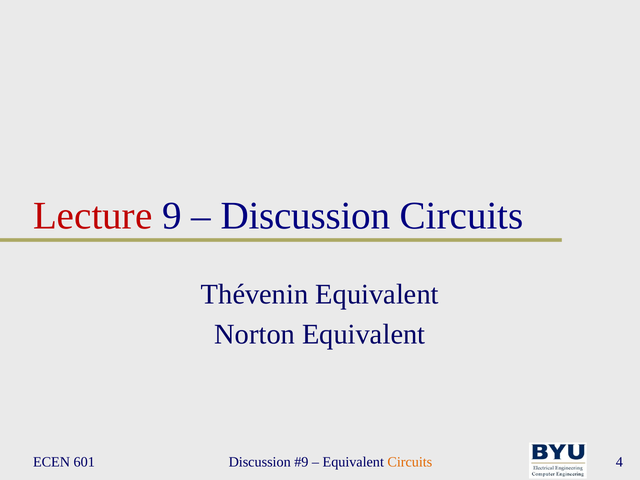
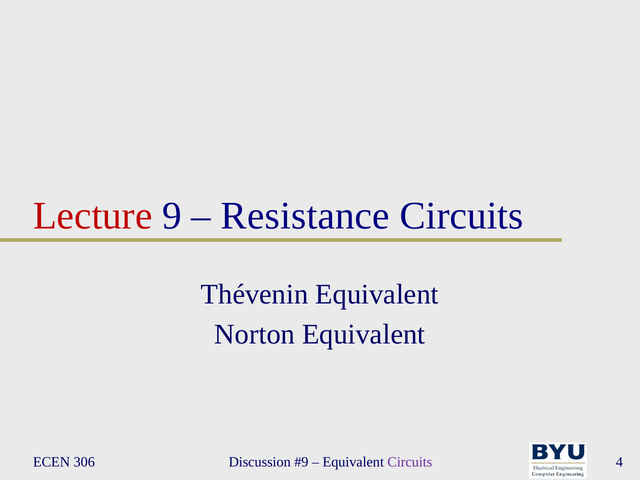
Discussion: Discussion -> Resistance (305, 216)
601: 601 -> 306 (84, 462)
Circuits colour: orange -> purple (410, 462)
